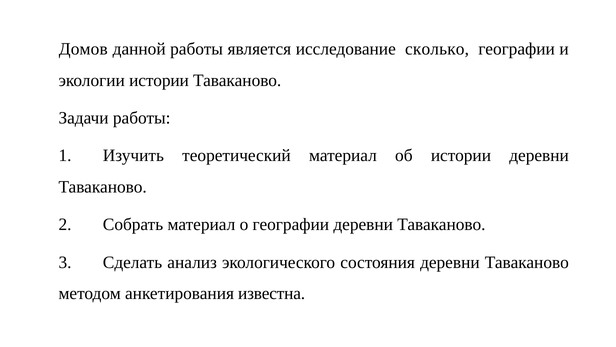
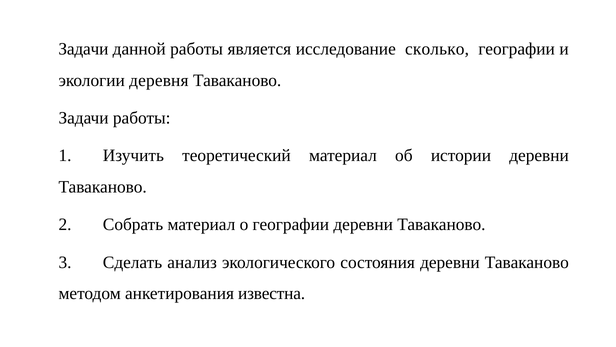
Домов: Домов -> Задачи (83, 49)
экологии истории: истории -> деревня (159, 80)
